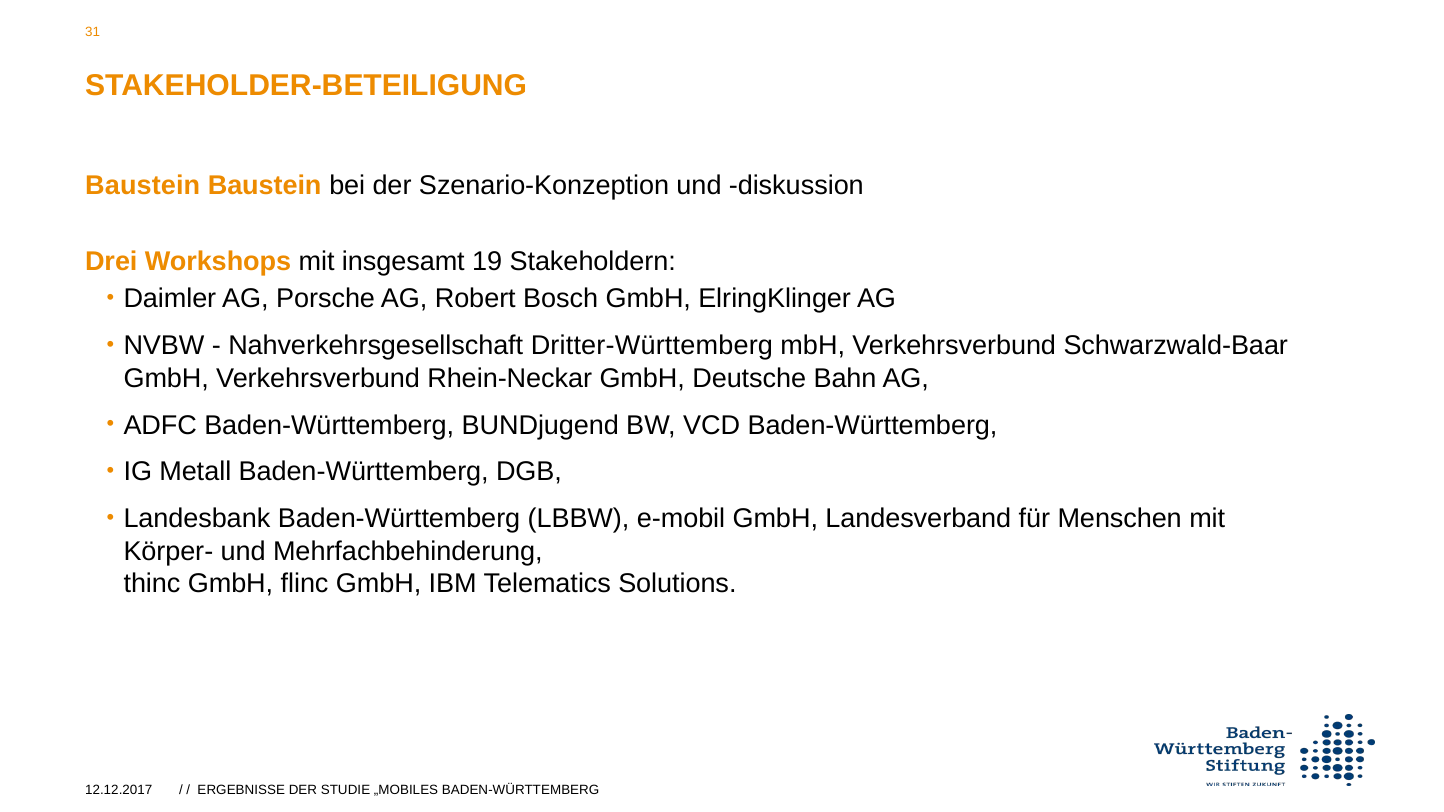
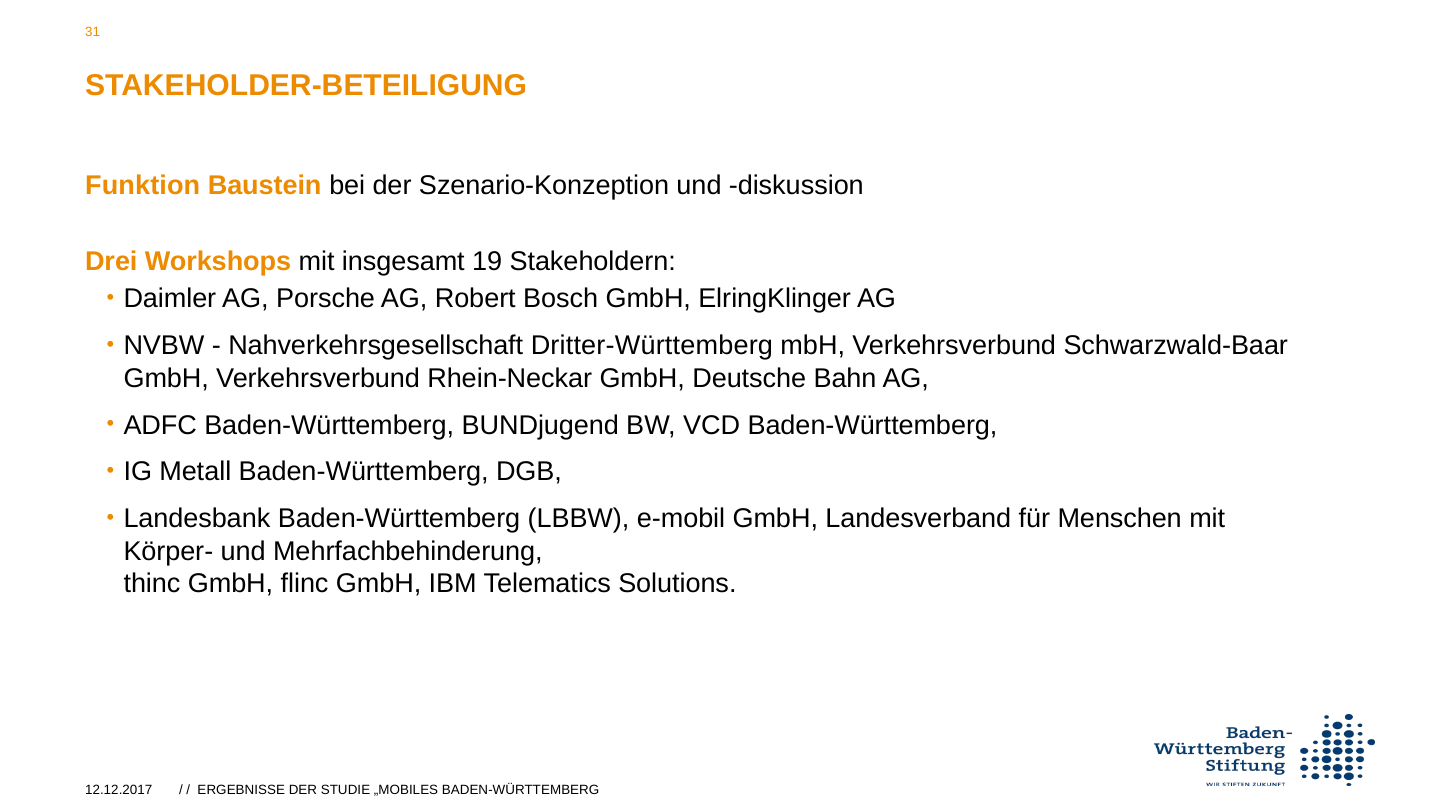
Baustein: Baustein -> Funktion (143, 185)
